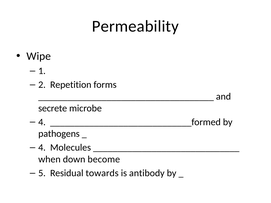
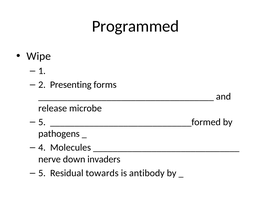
Permeability: Permeability -> Programmed (135, 26)
Repetition: Repetition -> Presenting (71, 85)
secrete: secrete -> release (53, 108)
4: 4 -> 5 (42, 122)
when: when -> nerve (50, 159)
become: become -> invaders (104, 159)
